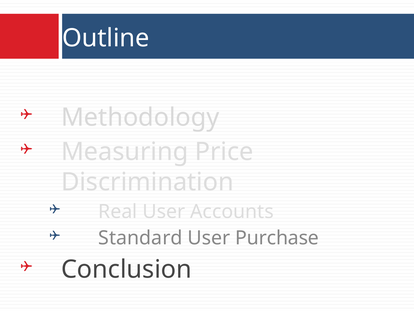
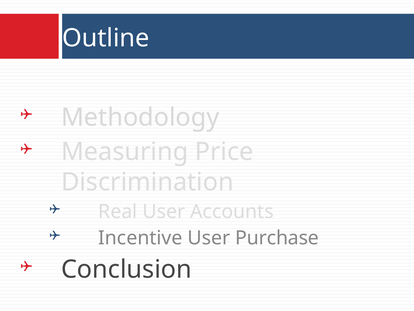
Standard: Standard -> Incentive (140, 238)
